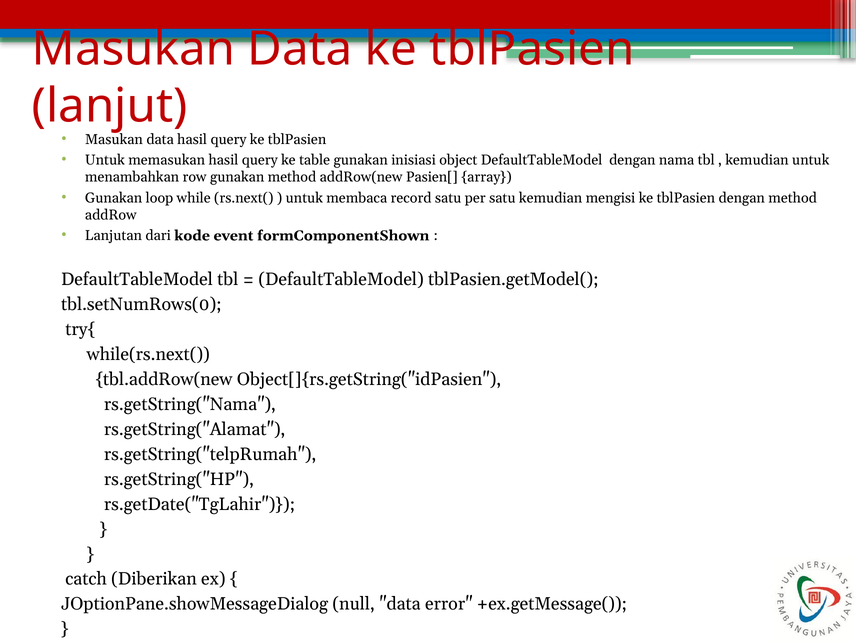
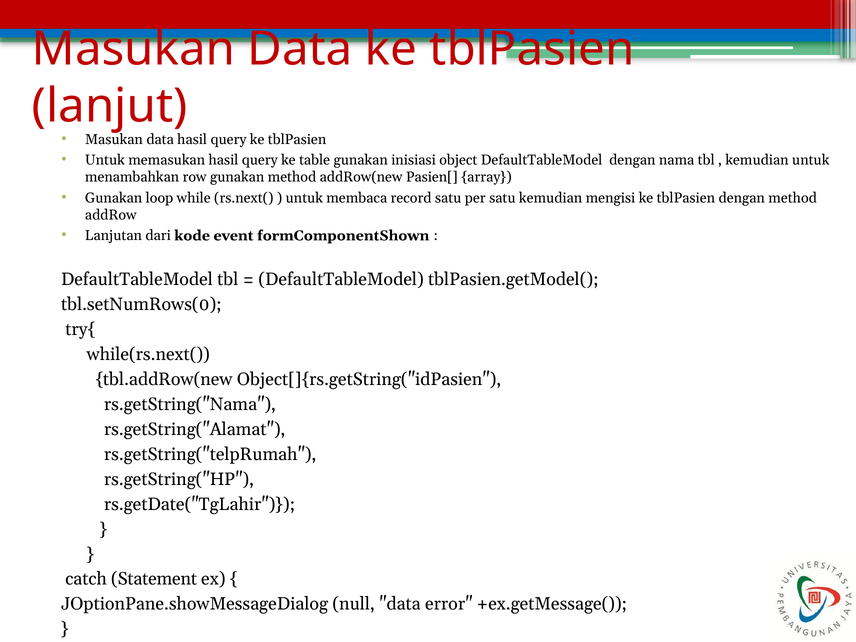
Diberikan: Diberikan -> Statement (154, 579)
